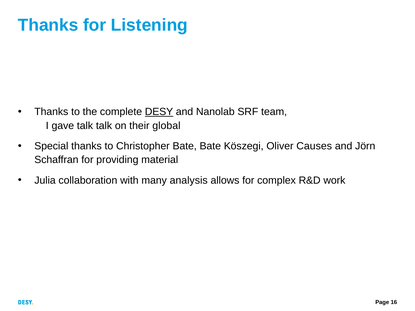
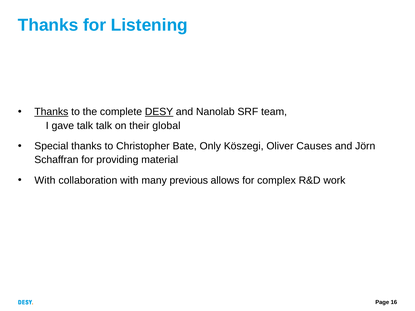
Thanks underline: none -> present (51, 112)
Bate Bate: Bate -> Only (210, 146)
Julia: Julia -> With (45, 181)
analysis: analysis -> previous (189, 181)
